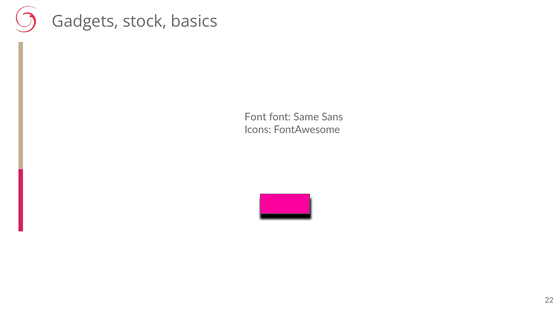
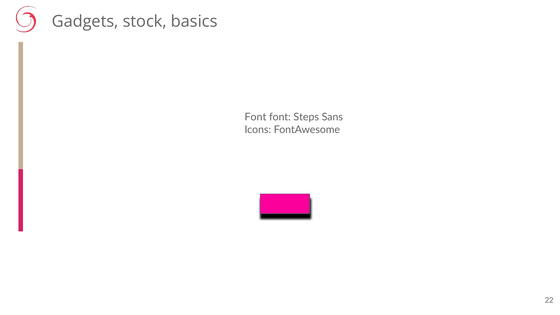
Same: Same -> Steps (306, 117)
